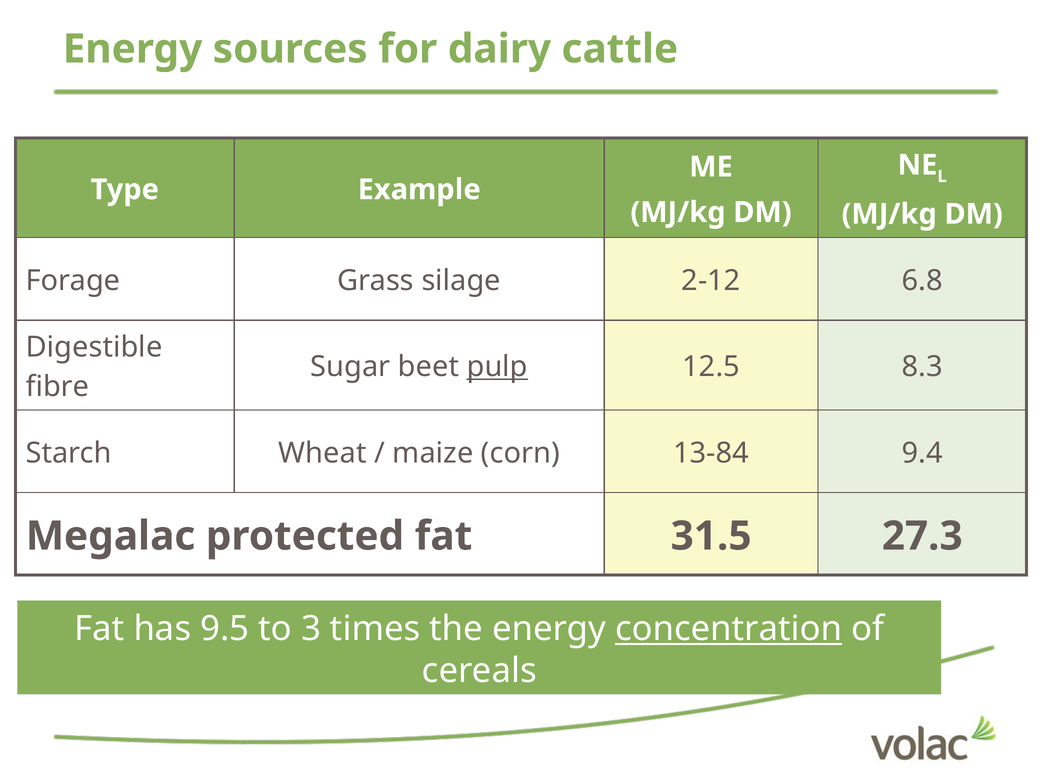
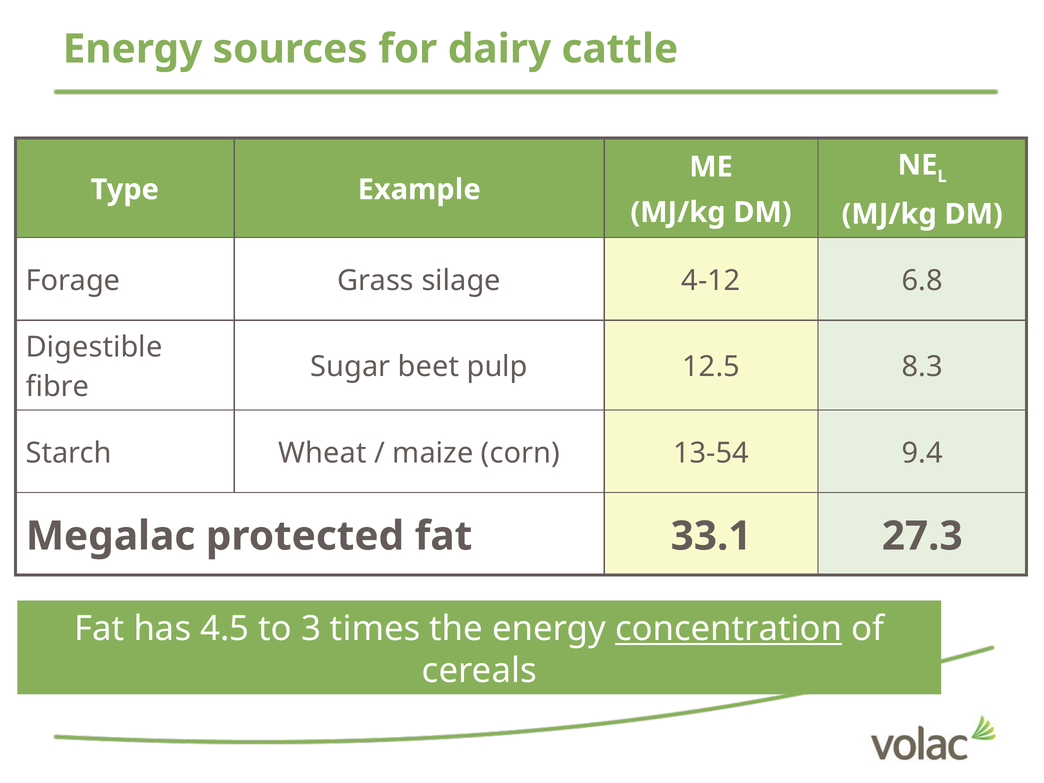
2-12: 2-12 -> 4-12 (711, 281)
pulp underline: present -> none (497, 367)
13-84: 13-84 -> 13-54 (711, 453)
31.5: 31.5 -> 33.1 (711, 536)
9.5: 9.5 -> 4.5 (225, 629)
